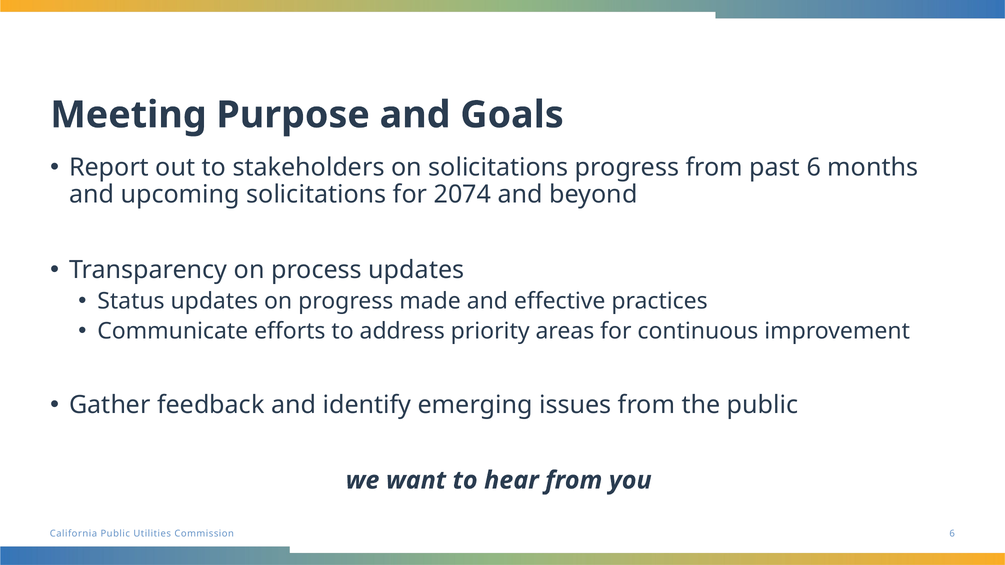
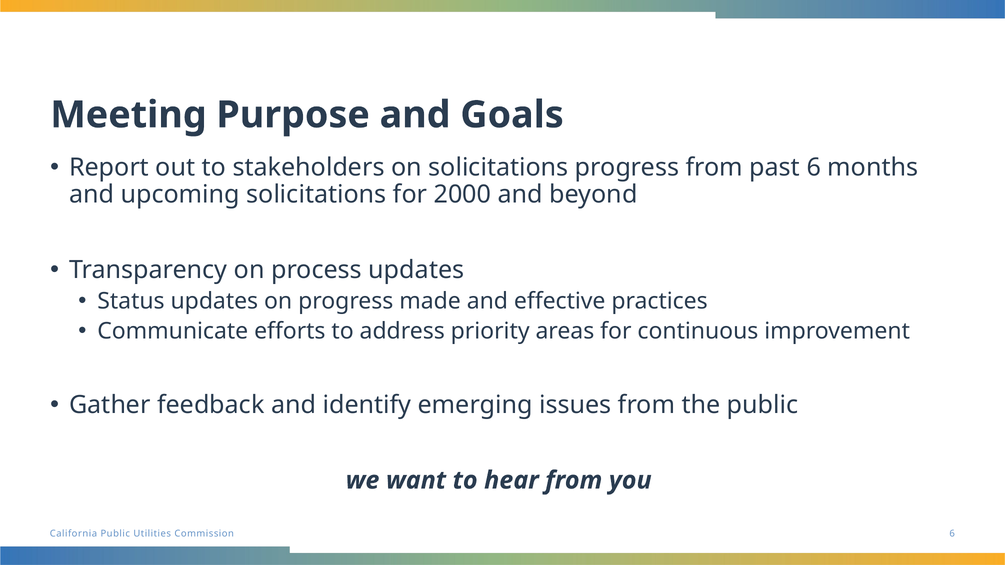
2074: 2074 -> 2000 (463, 195)
